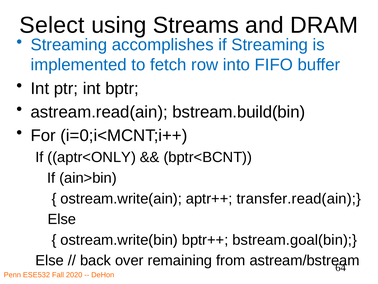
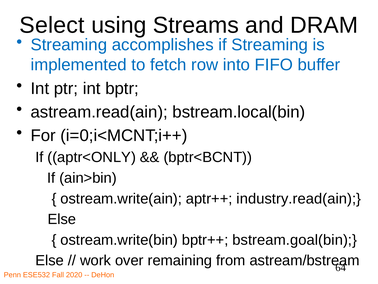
bstream.build(bin: bstream.build(bin -> bstream.local(bin (239, 112)
transfer.read(ain: transfer.read(ain -> industry.read(ain (299, 198)
back: back -> work (96, 260)
